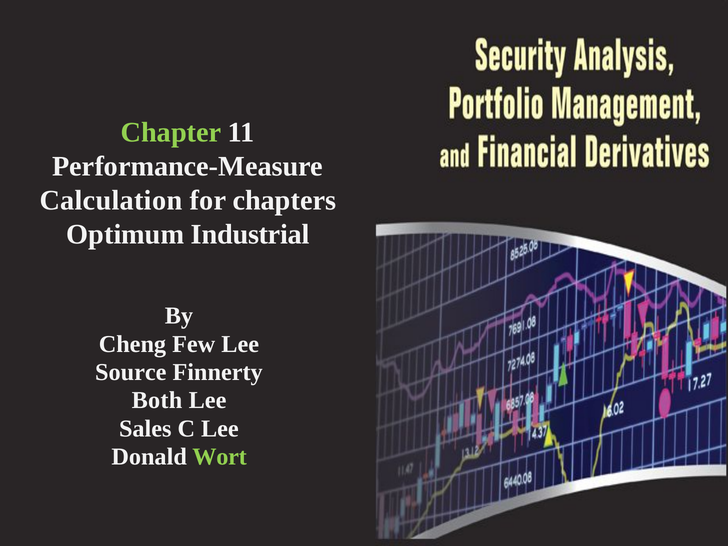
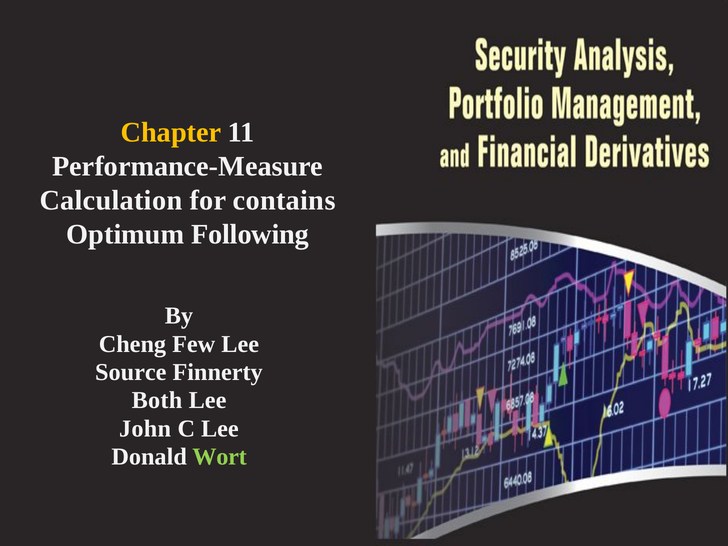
Chapter colour: light green -> yellow (171, 132)
chapters: chapters -> contains (284, 200)
Industrial: Industrial -> Following (250, 234)
Sales: Sales -> John (145, 429)
